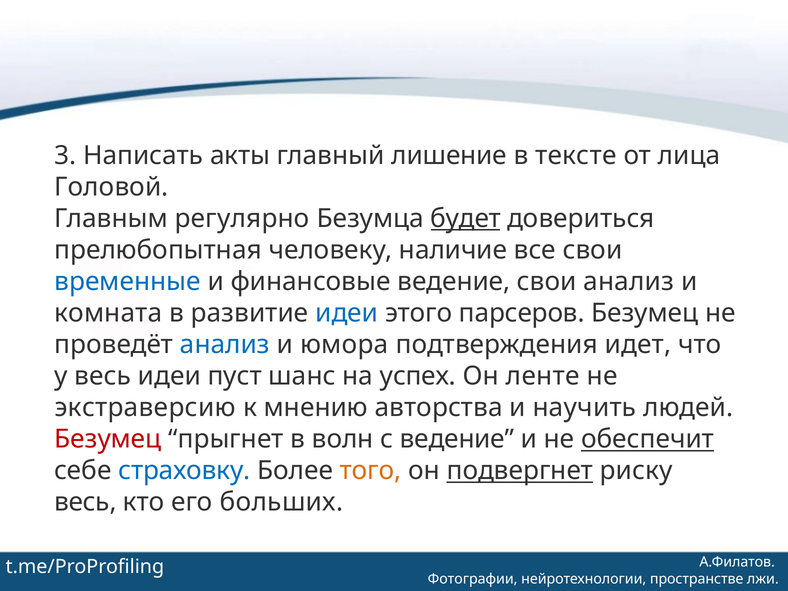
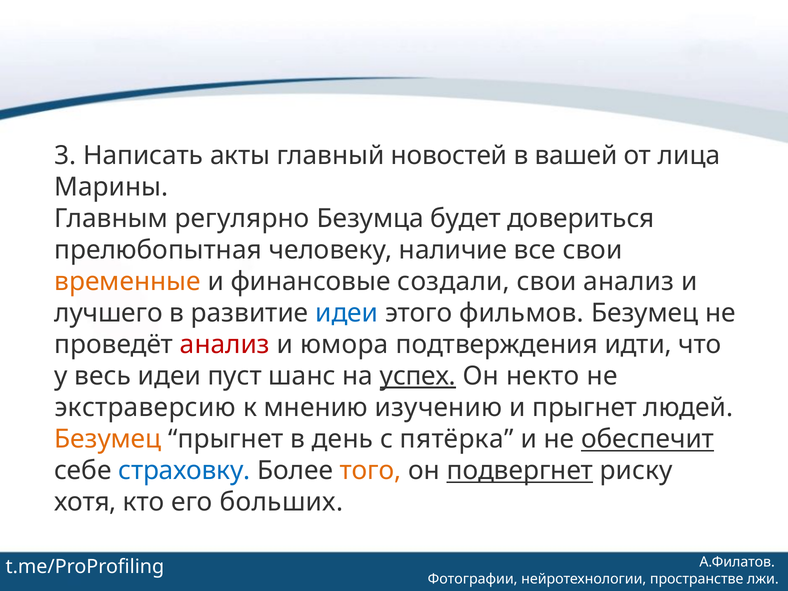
лишение: лишение -> новостей (449, 156)
тексте: тексте -> вашей (576, 156)
Головой: Головой -> Марины (111, 187)
будет underline: present -> none (466, 219)
временные colour: blue -> orange (127, 282)
финансовые ведение: ведение -> создали (454, 282)
комната: комната -> лучшего (108, 313)
парсеров: парсеров -> фильмов (522, 313)
анализ colour: blue -> red (225, 345)
идет: идет -> идти (638, 345)
успех underline: none -> present (418, 376)
ленте: ленте -> некто (543, 376)
авторства: авторства -> изучению (439, 408)
и научить: научить -> прыгнет (585, 408)
Безумец colour: red -> orange (108, 439)
волн: волн -> день (343, 439)
с ведение: ведение -> пятёрка (457, 439)
весь: весь -> хотя (85, 502)
